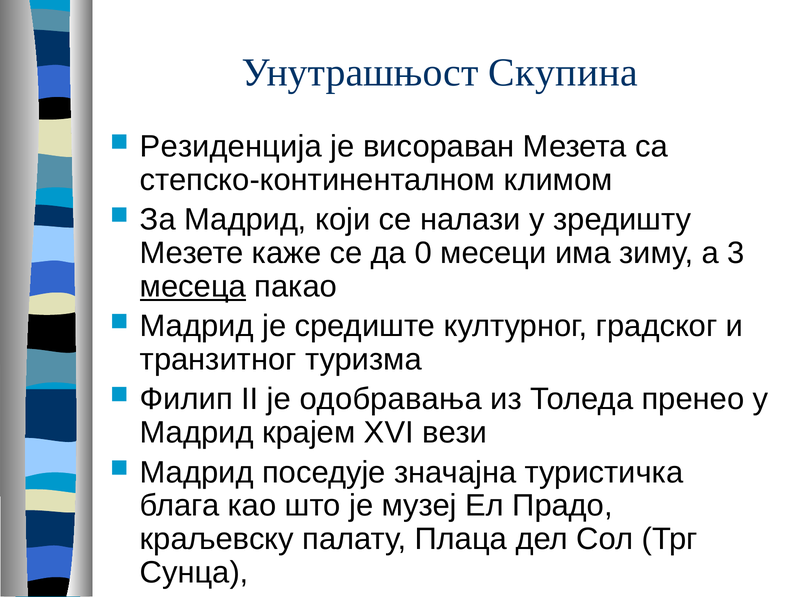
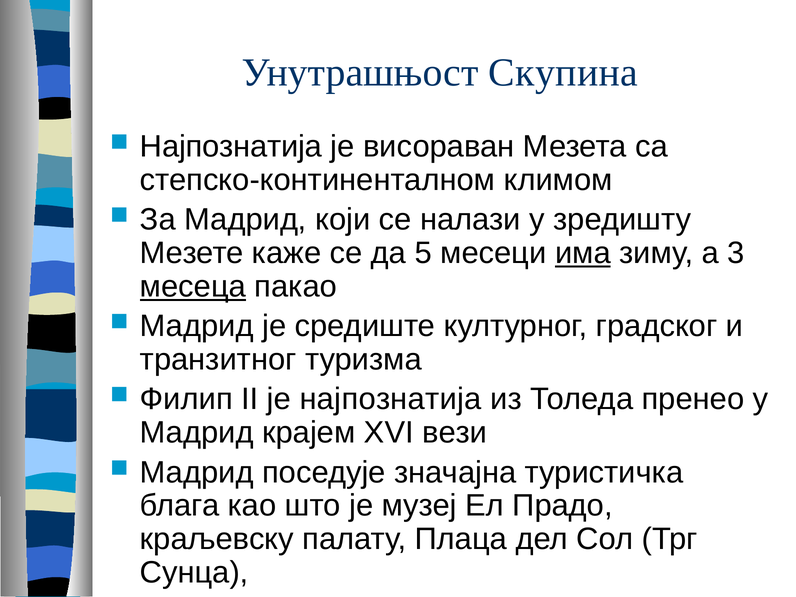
Резиденција: Резиденција -> Најпознатија (231, 147)
0: 0 -> 5 (423, 253)
има underline: none -> present (583, 253)
је одобравања: одобравања -> најпознатија (391, 399)
